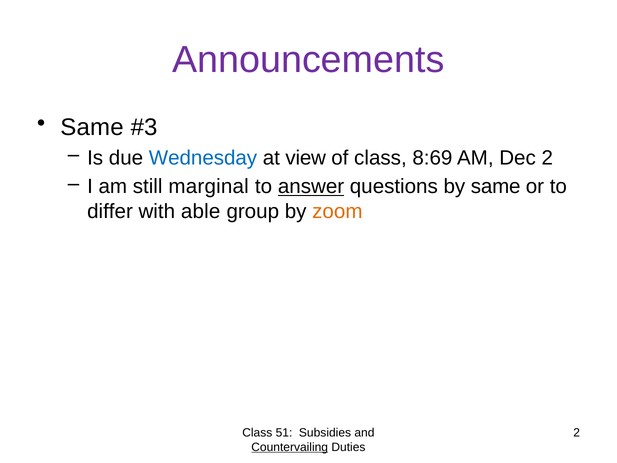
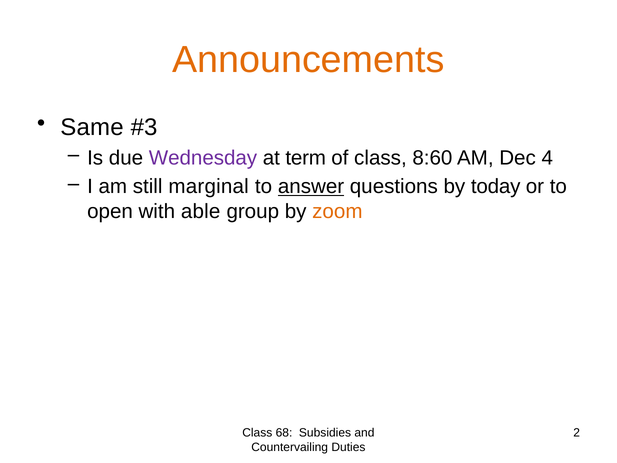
Announcements colour: purple -> orange (308, 60)
Wednesday colour: blue -> purple (203, 158)
view: view -> term (306, 158)
8:69: 8:69 -> 8:60 (432, 158)
Dec 2: 2 -> 4 (547, 158)
by same: same -> today (496, 187)
differ: differ -> open (110, 211)
51: 51 -> 68 (284, 433)
Countervailing underline: present -> none (290, 447)
